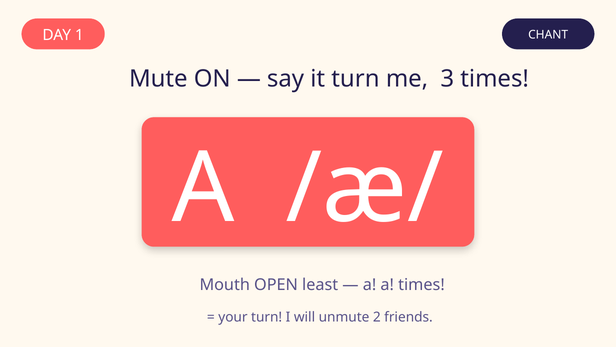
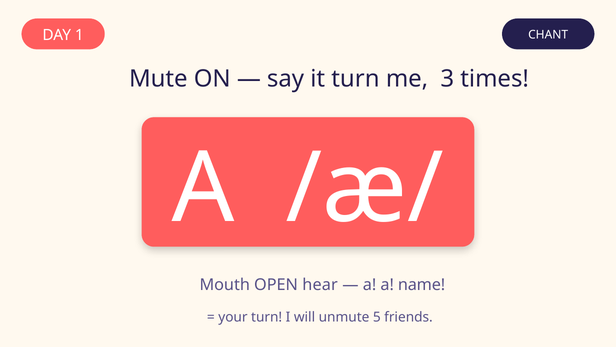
least: least -> hear (320, 284)
a times: times -> name (422, 284)
2: 2 -> 5 (377, 317)
